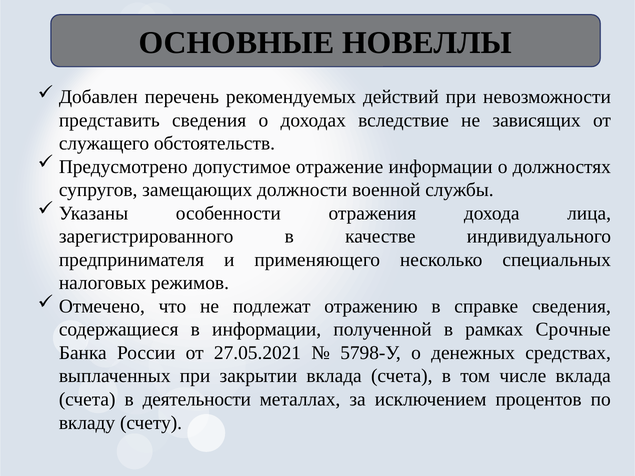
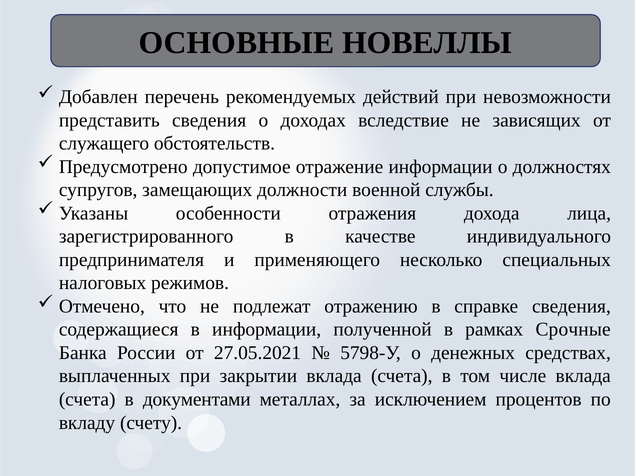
деятельности: деятельности -> документами (197, 400)
